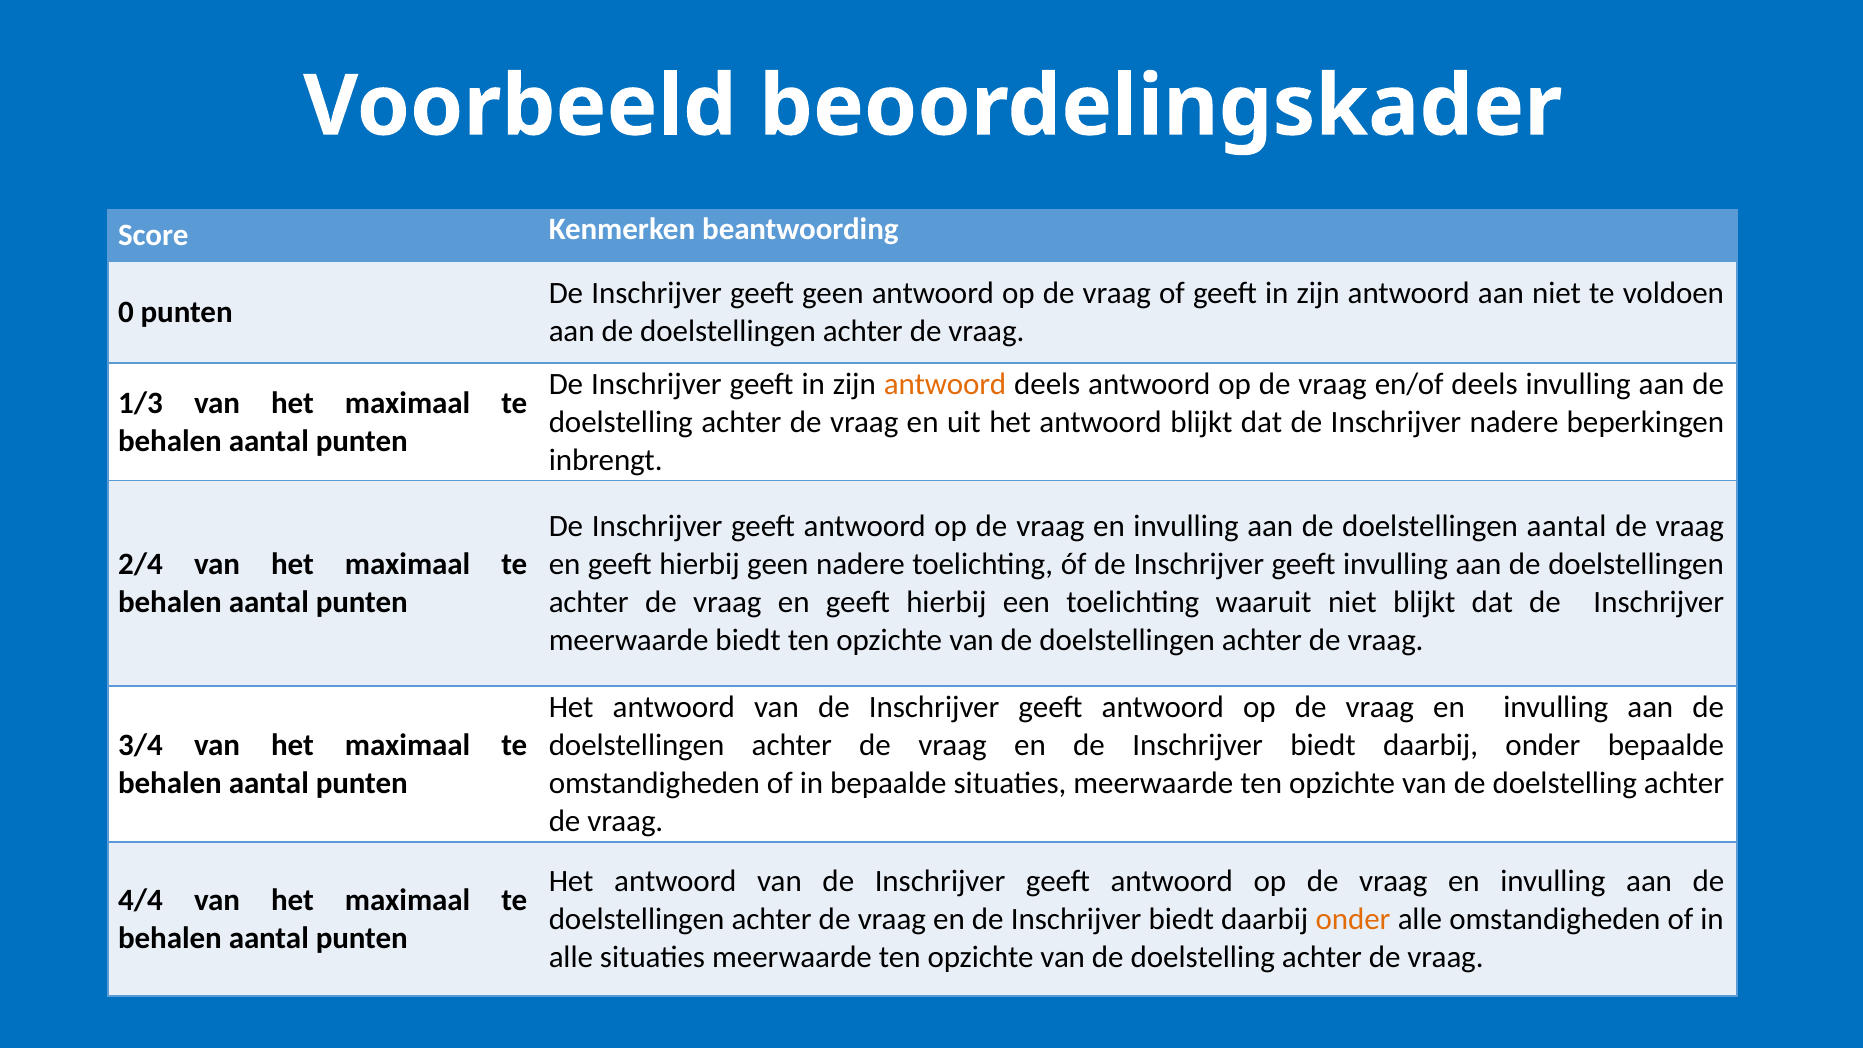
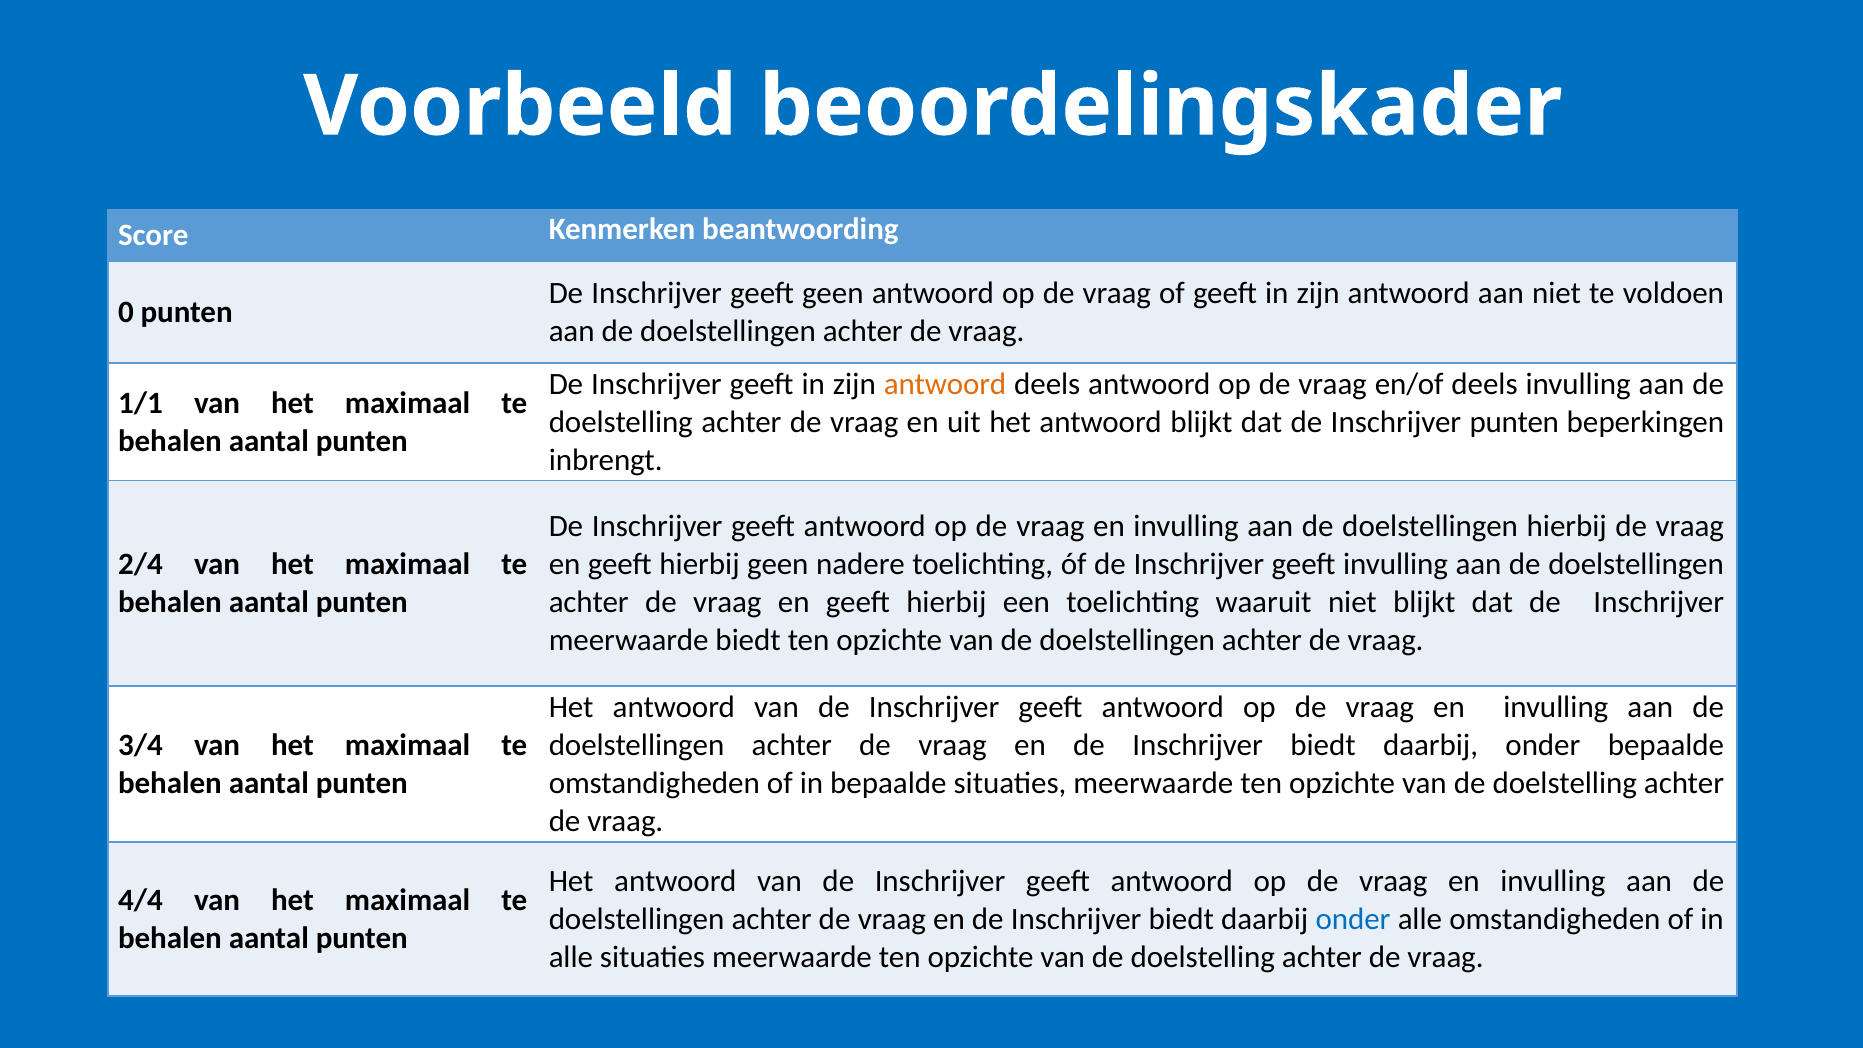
1/3: 1/3 -> 1/1 (140, 403)
Inschrijver nadere: nadere -> punten (1514, 422)
doelstellingen aantal: aantal -> hierbij (1567, 527)
onder colour: orange -> blue (1353, 919)
